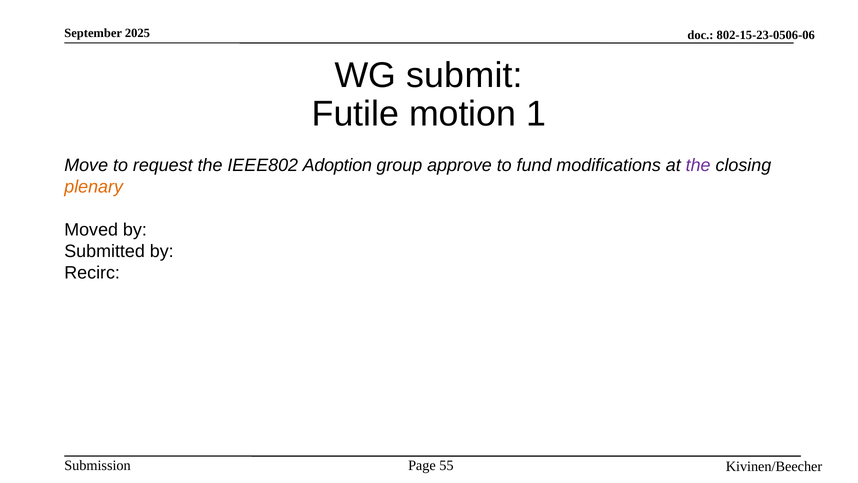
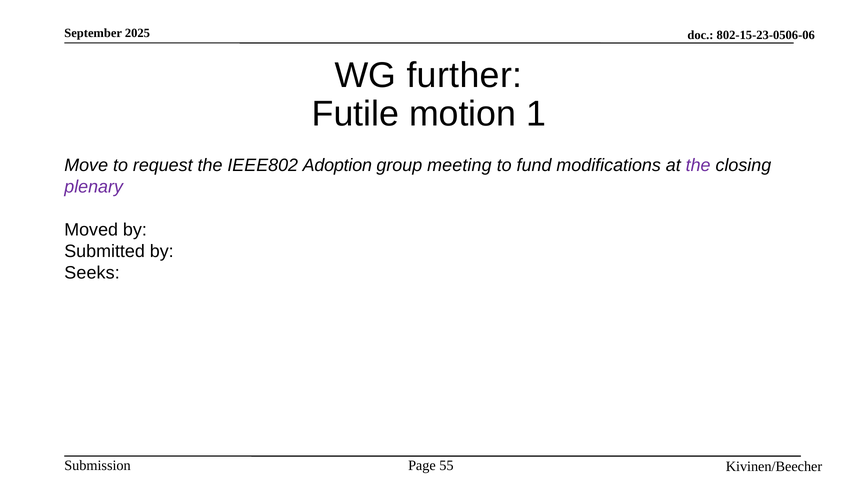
submit: submit -> further (464, 75)
approve: approve -> meeting (459, 165)
plenary colour: orange -> purple (94, 187)
Recirc: Recirc -> Seeks (92, 273)
